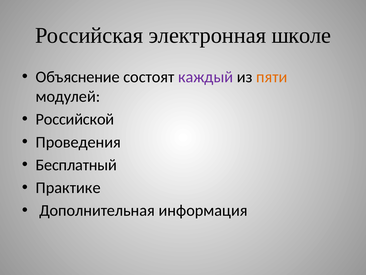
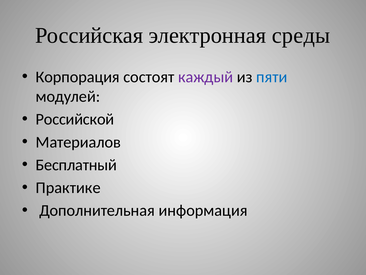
школе: школе -> среды (301, 35)
Объяснение: Объяснение -> Корпорация (78, 77)
пяти colour: orange -> blue (272, 77)
Проведения: Проведения -> Материалов (78, 142)
